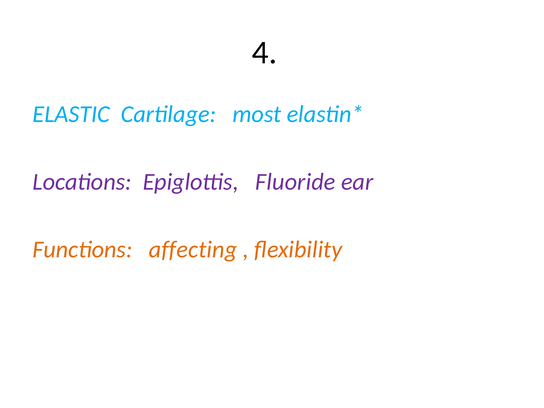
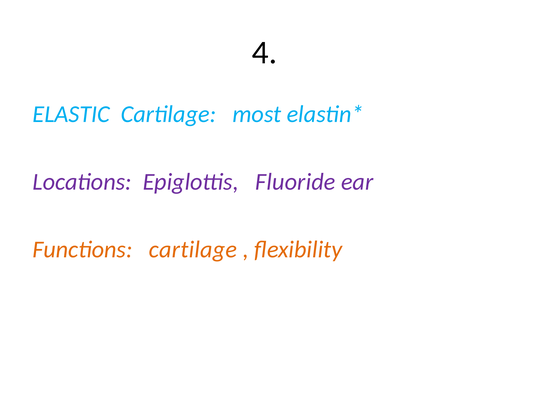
Functions affecting: affecting -> cartilage (193, 250)
